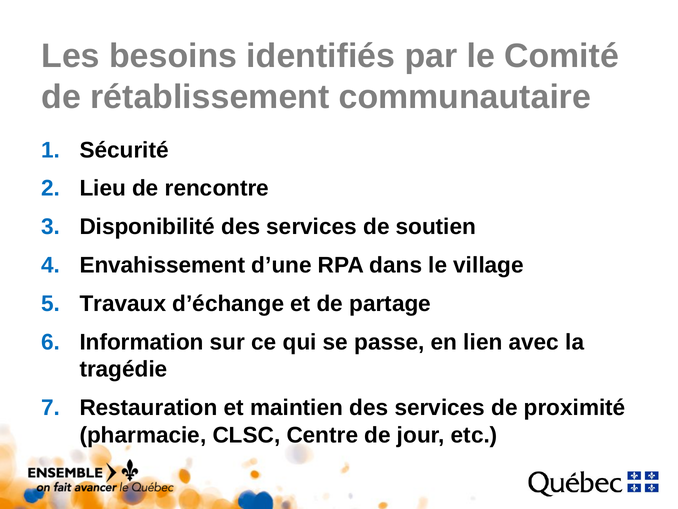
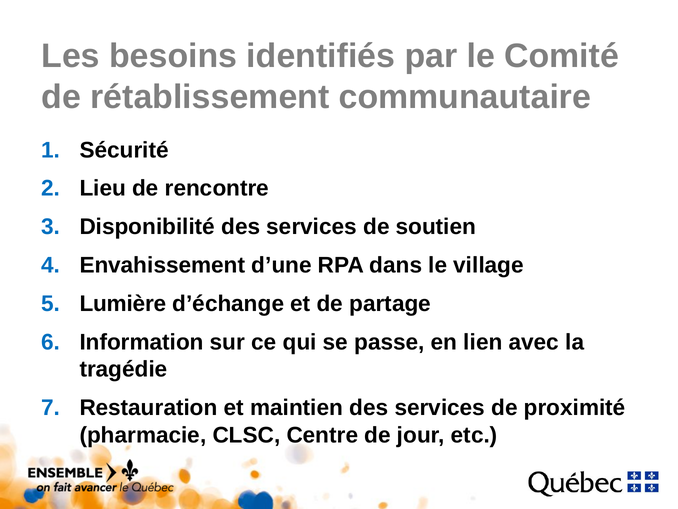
Travaux: Travaux -> Lumière (123, 304)
